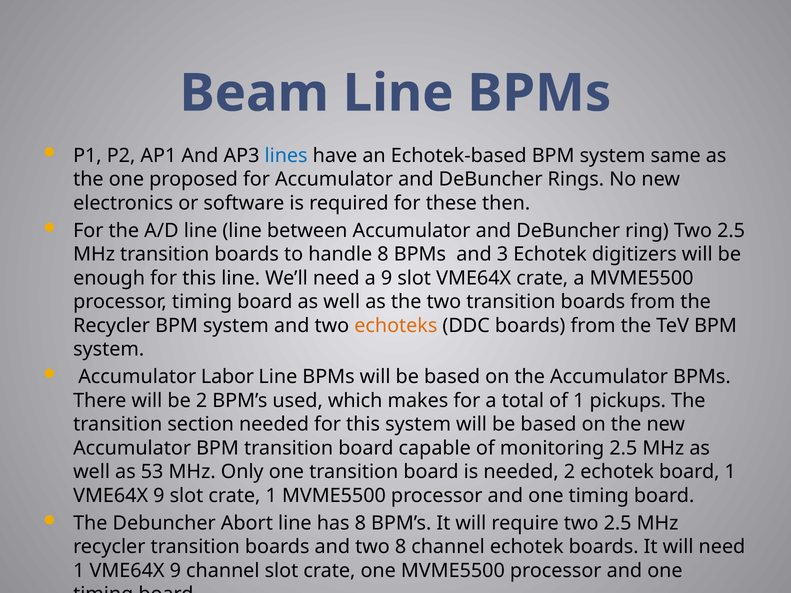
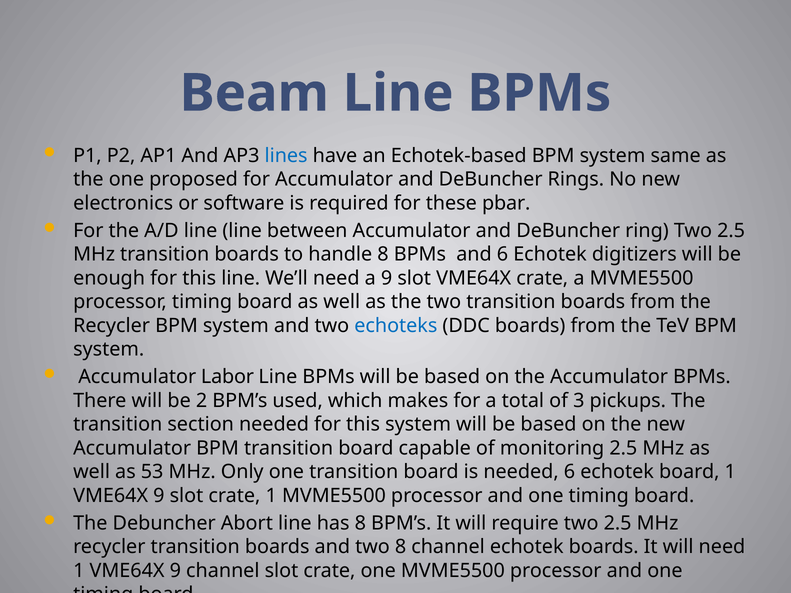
then: then -> pbar (506, 203)
and 3: 3 -> 6 (502, 255)
echoteks colour: orange -> blue (396, 326)
of 1: 1 -> 3 (579, 401)
needed 2: 2 -> 6 (569, 472)
